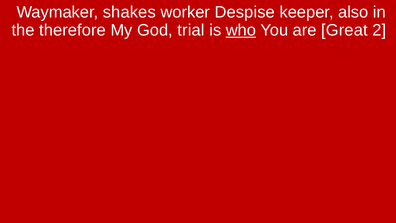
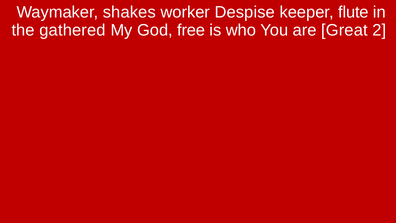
also: also -> flute (353, 12)
therefore: therefore -> gathered (72, 30)
trial: trial -> free (191, 30)
who underline: present -> none (241, 30)
